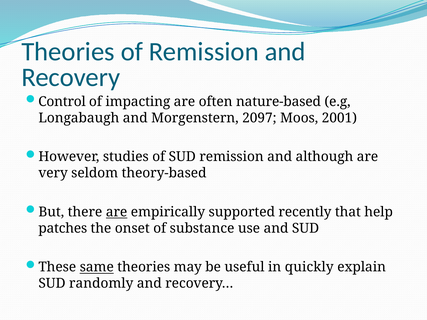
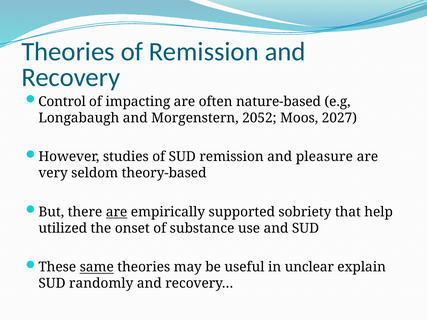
2097: 2097 -> 2052 (259, 118)
2001: 2001 -> 2027 (339, 118)
although: although -> pleasure (324, 157)
recently: recently -> sobriety (305, 212)
patches: patches -> utilized (63, 228)
quickly: quickly -> unclear (309, 267)
